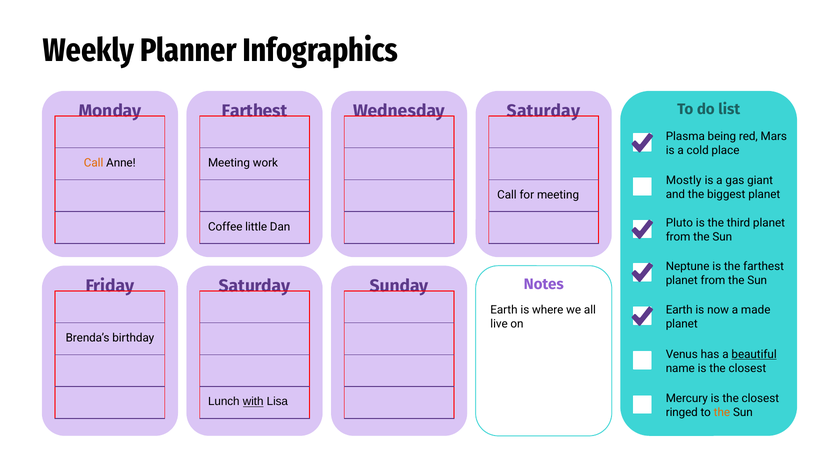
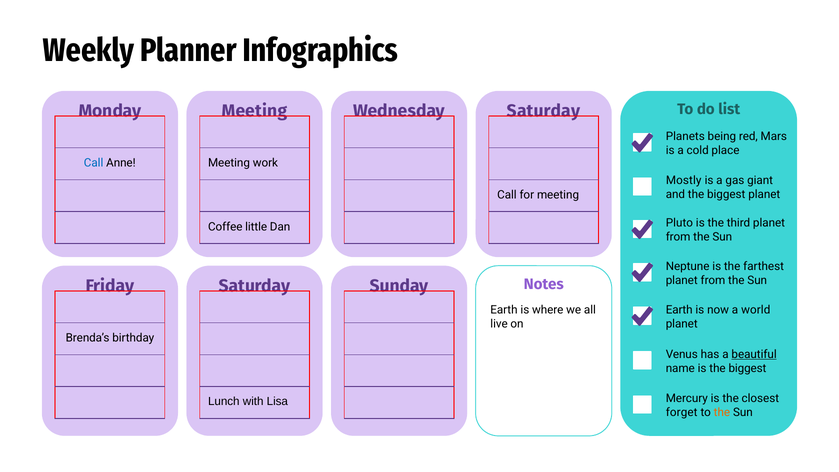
Farthest: Farthest -> Meeting (254, 111)
Plasma: Plasma -> Planets (685, 136)
Call colour: orange -> blue (94, 163)
made: made -> world (756, 310)
name is the closest: closest -> biggest (747, 368)
with underline: present -> none (253, 402)
ringed: ringed -> forget (682, 413)
